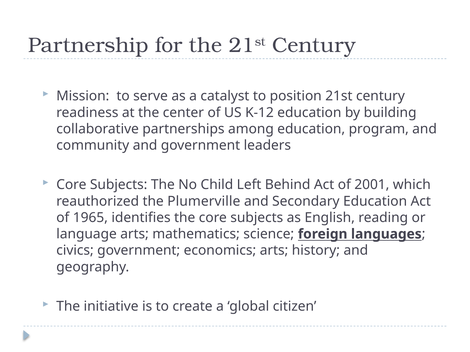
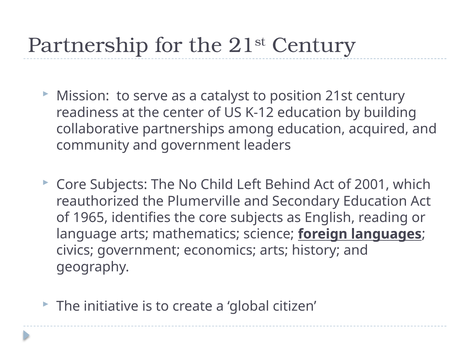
program: program -> acquired (379, 129)
